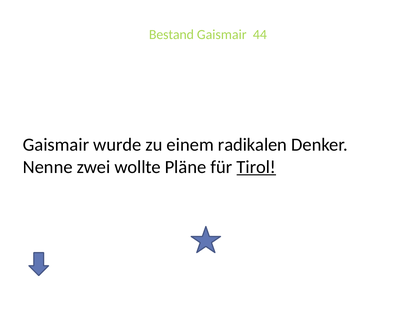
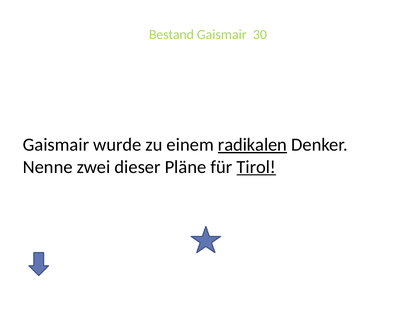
44: 44 -> 30 (260, 34)
radikalen underline: none -> present (253, 145)
wollte: wollte -> dieser (138, 167)
